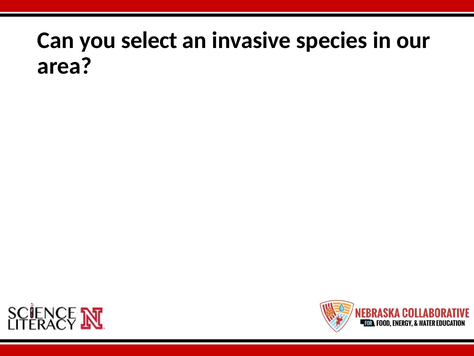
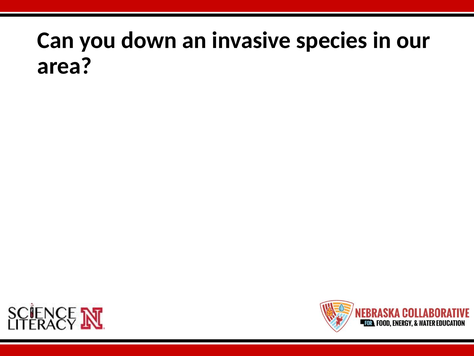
select: select -> down (149, 40)
